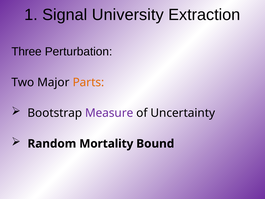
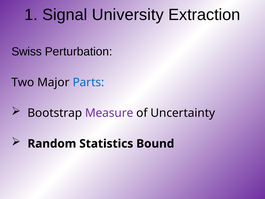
Three: Three -> Swiss (27, 52)
Parts colour: orange -> blue (88, 82)
Mortality: Mortality -> Statistics (106, 144)
